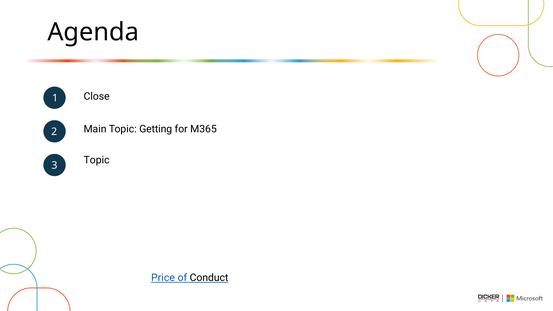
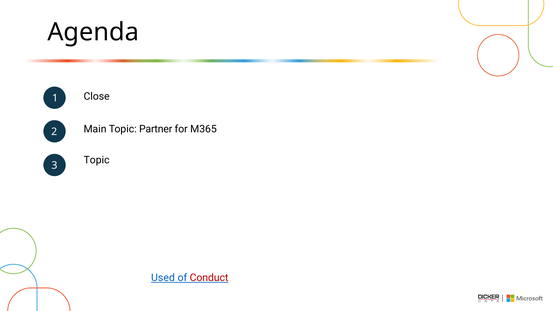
Getting: Getting -> Partner (156, 129)
Price: Price -> Used (163, 278)
Conduct colour: black -> red (209, 278)
